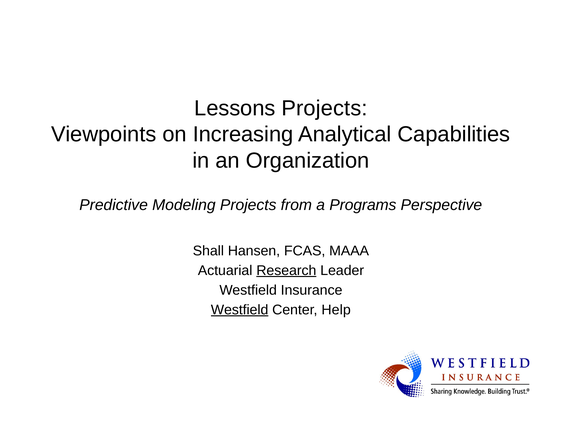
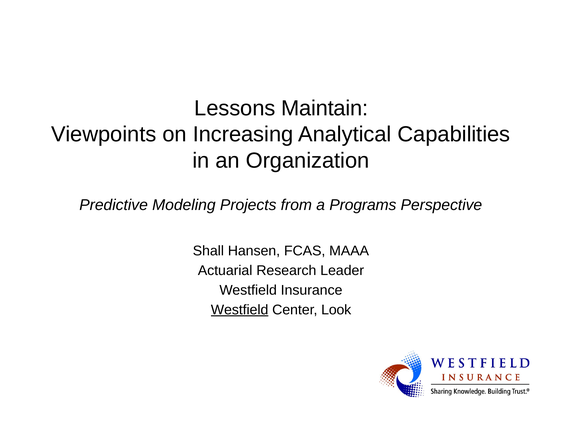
Lessons Projects: Projects -> Maintain (325, 108)
Research underline: present -> none (286, 271)
Help: Help -> Look (336, 310)
